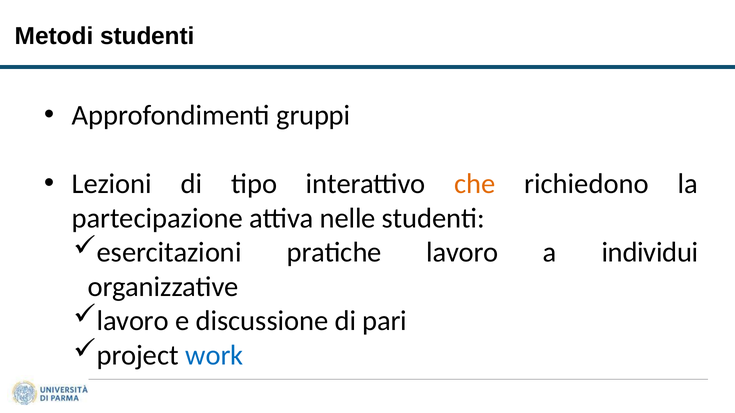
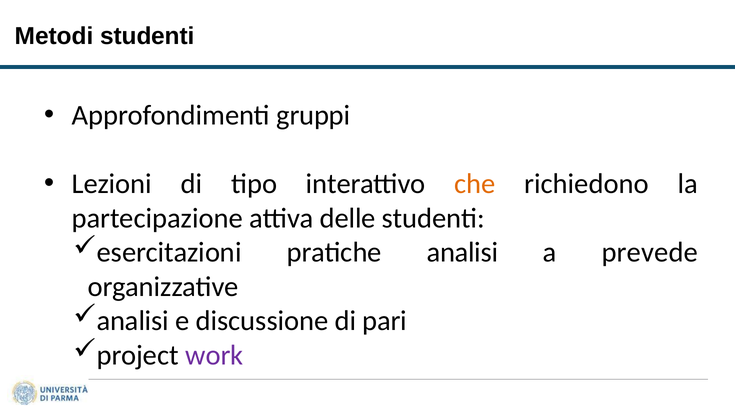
nelle: nelle -> delle (348, 218)
pratiche lavoro: lavoro -> analisi (462, 253)
individui: individui -> prevede (650, 253)
lavoro: lavoro -> analisi (133, 321)
work colour: blue -> purple (214, 356)
